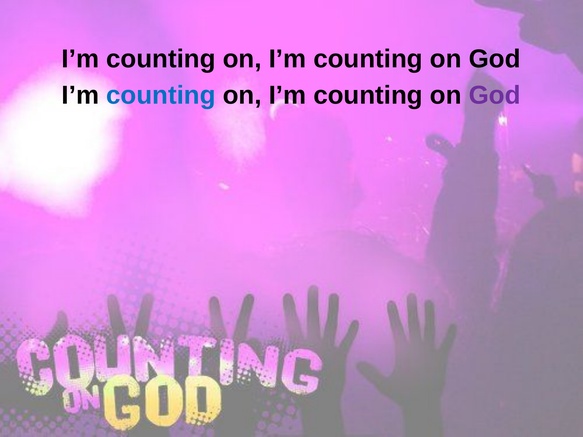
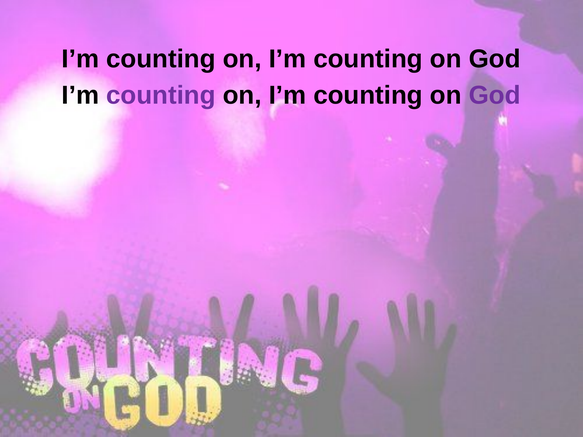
counting colour: blue -> purple (161, 95)
